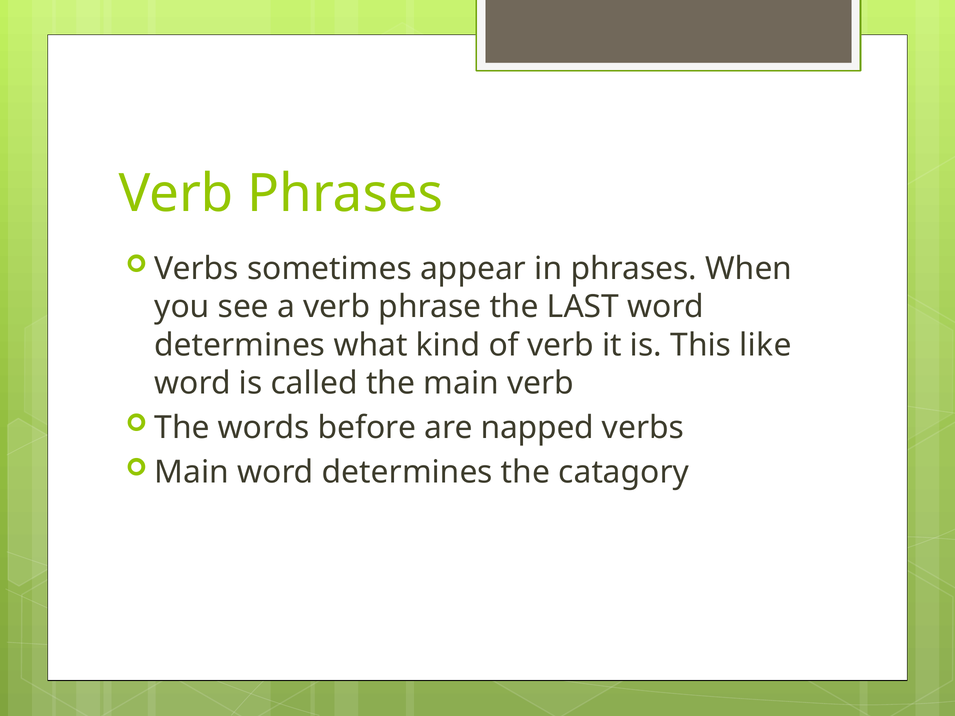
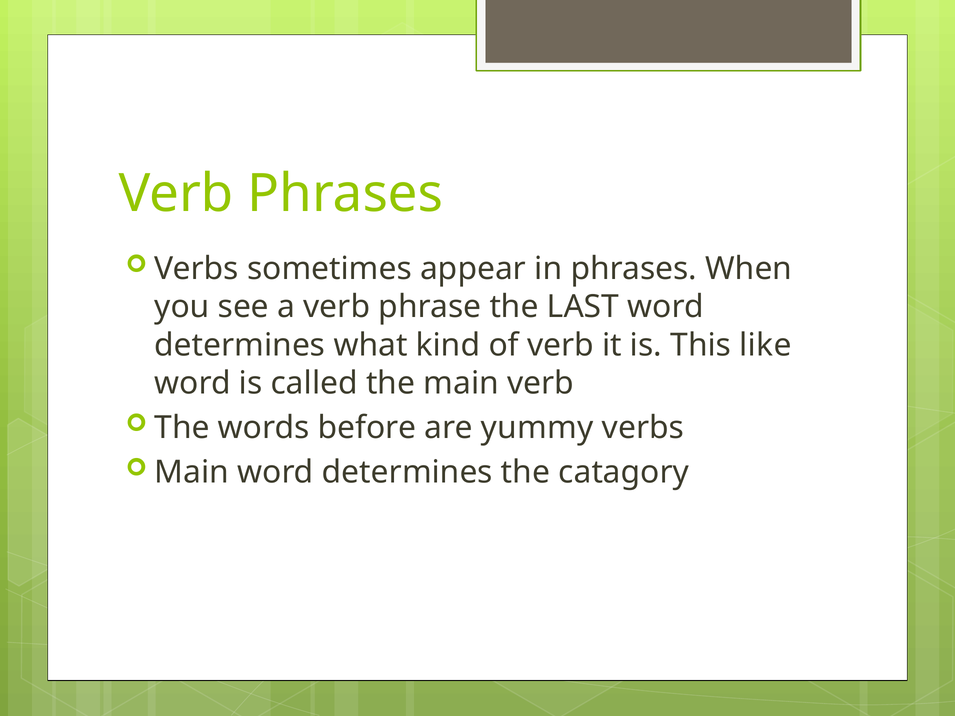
napped: napped -> yummy (537, 428)
